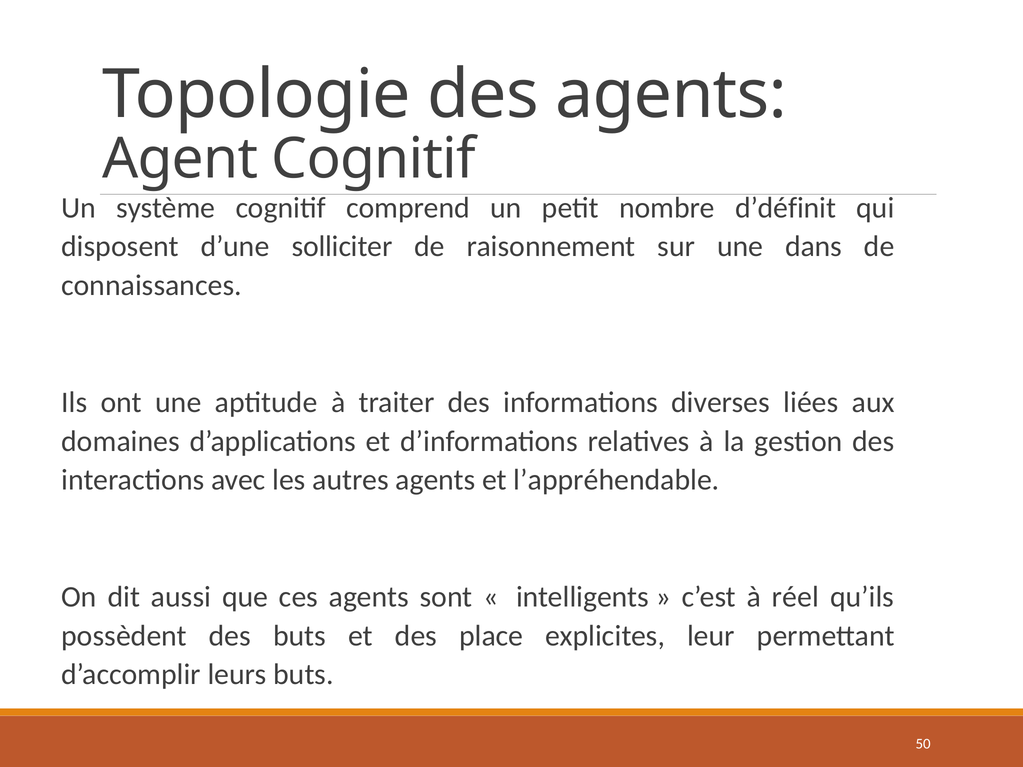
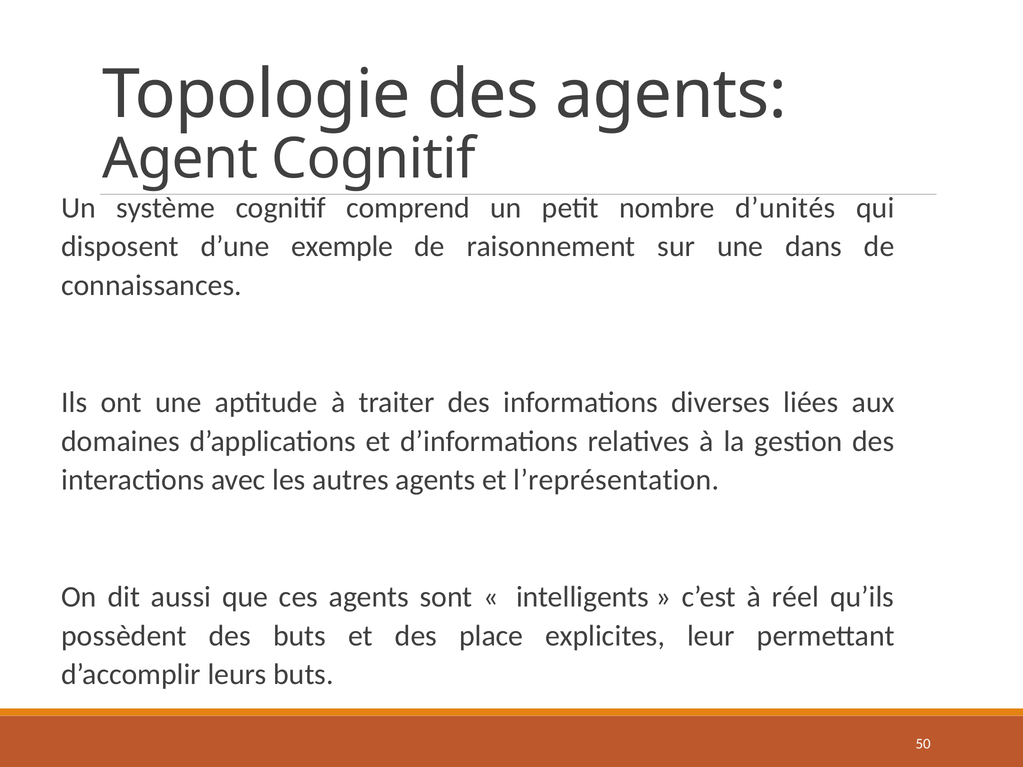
d’définit: d’définit -> d’unités (785, 208)
solliciter: solliciter -> exemple (342, 247)
l’appréhendable: l’appréhendable -> l’représentation (616, 480)
